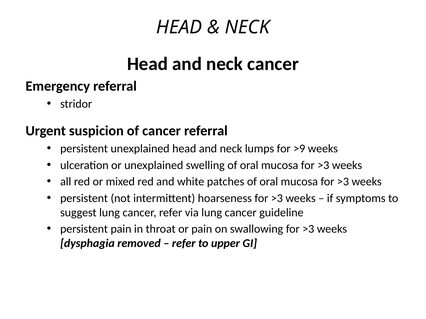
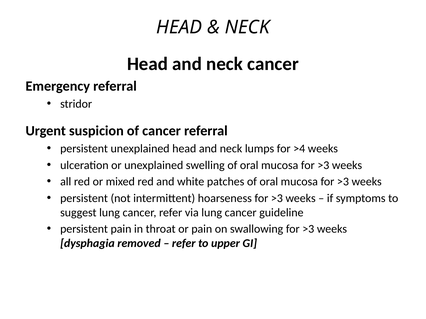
>9: >9 -> >4 (299, 149)
